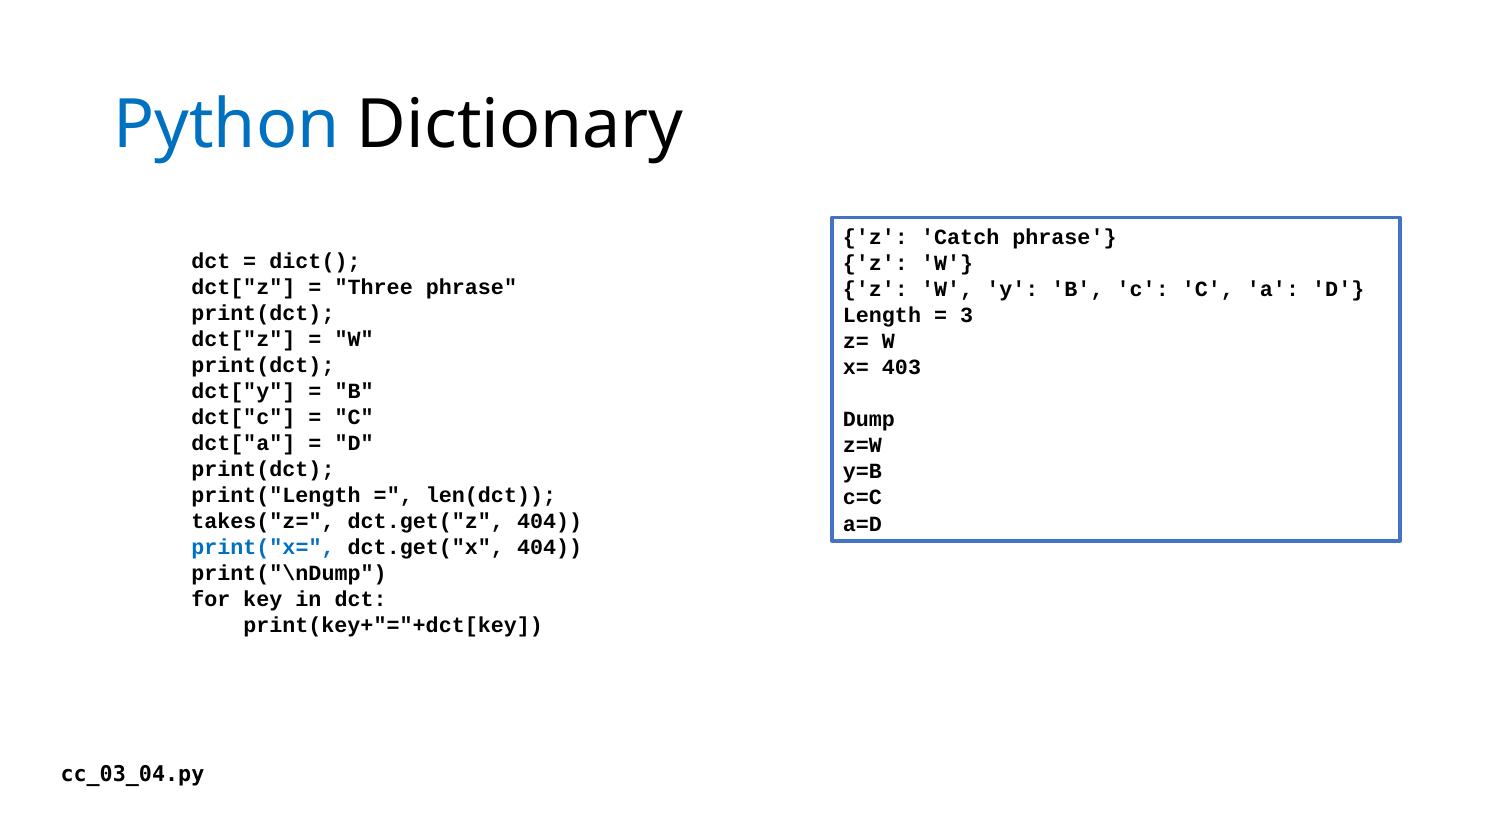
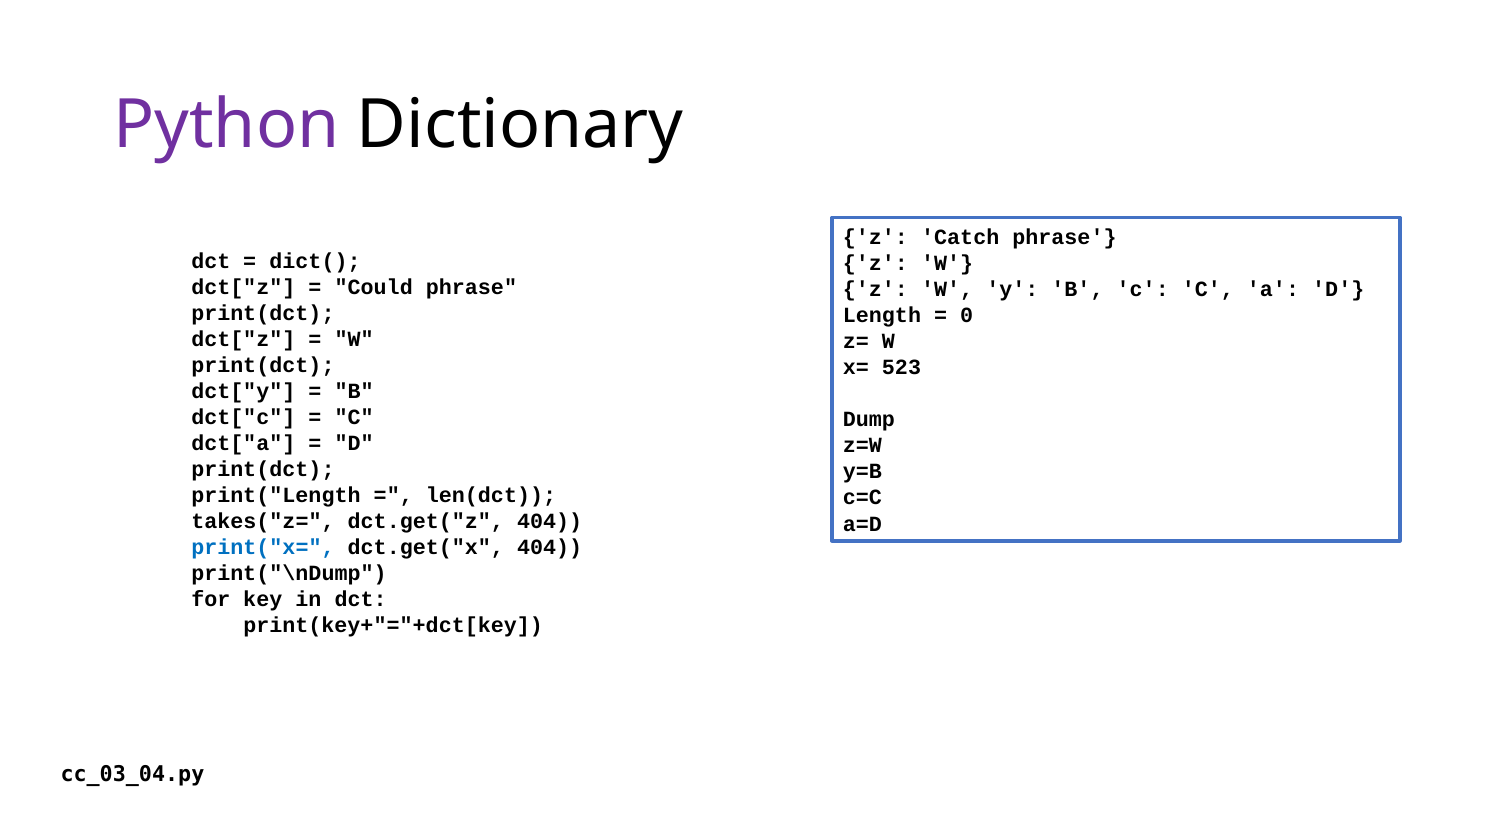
Python colour: blue -> purple (226, 125)
Three: Three -> Could (374, 287)
3: 3 -> 0 (967, 316)
403: 403 -> 523 (901, 368)
